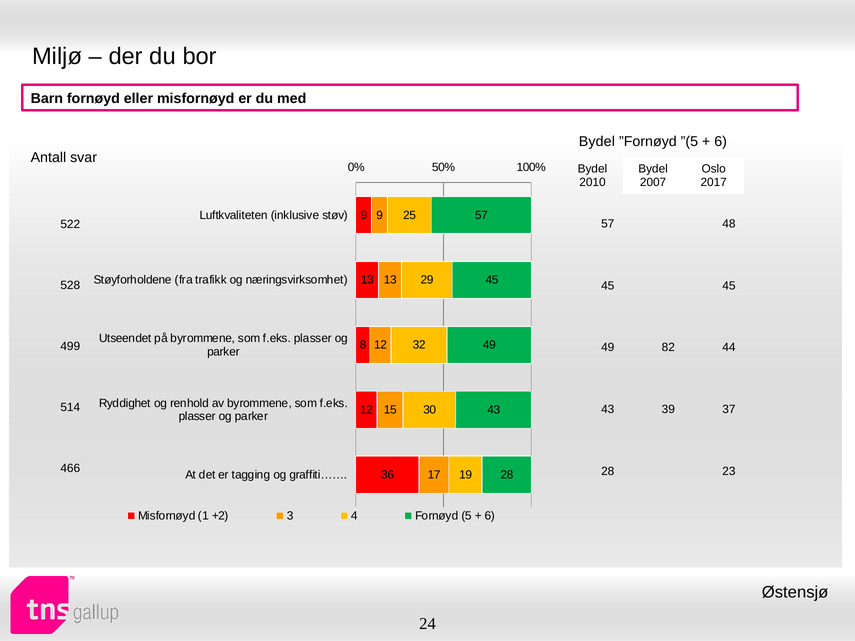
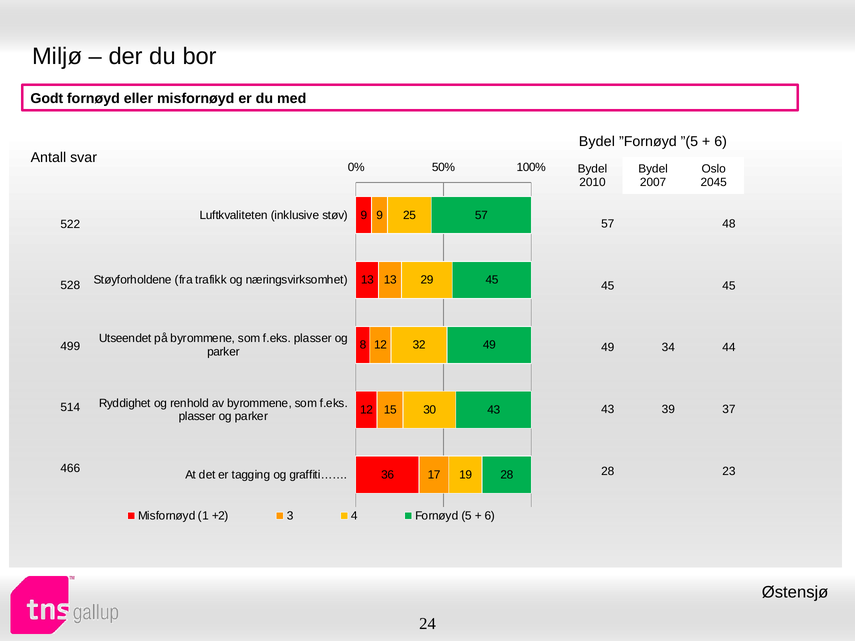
Barn: Barn -> Godt (47, 99)
2017: 2017 -> 2045 (714, 182)
82: 82 -> 34 (668, 348)
